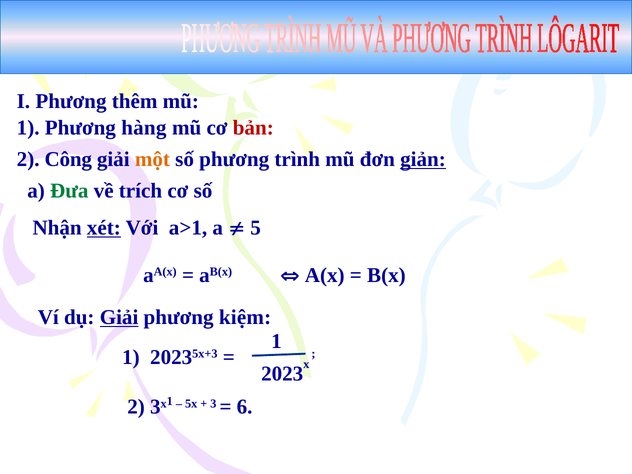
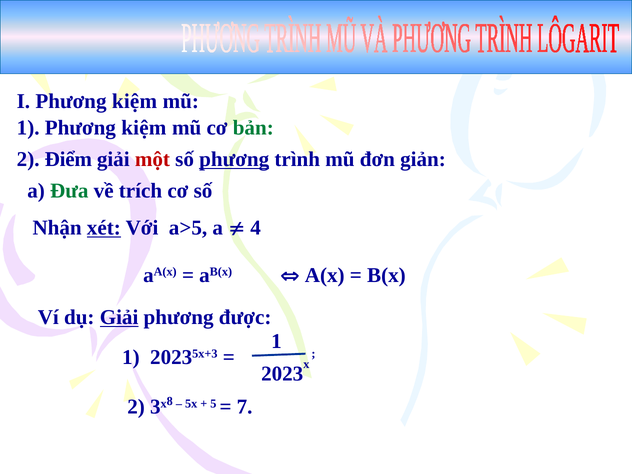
I Phương thêm: thêm -> kiệm (135, 101)
1 Phương hàng: hàng -> kiệm (144, 128)
bản colour: red -> green (253, 128)
Công: Công -> Điểm (68, 159)
một colour: orange -> red (152, 159)
phương underline: none -> present (234, 159)
giản underline: present -> none (423, 159)
a>1: a>1 -> a>5 (188, 228)
5: 5 -> 4 (256, 228)
kiệm: kiệm -> được (245, 317)
1: 1 -> 8 (170, 401)
3: 3 -> 5 (213, 404)
6: 6 -> 7 (245, 407)
